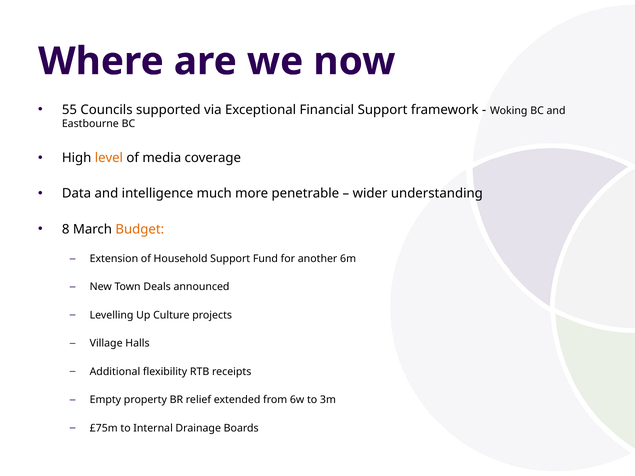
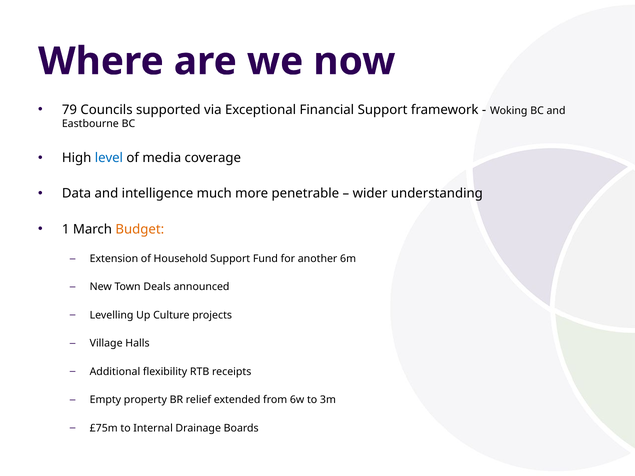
55: 55 -> 79 (69, 110)
level colour: orange -> blue (109, 158)
8: 8 -> 1 (66, 229)
